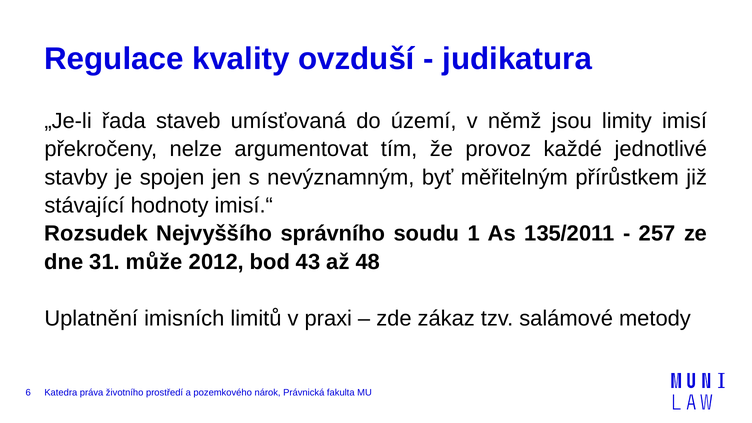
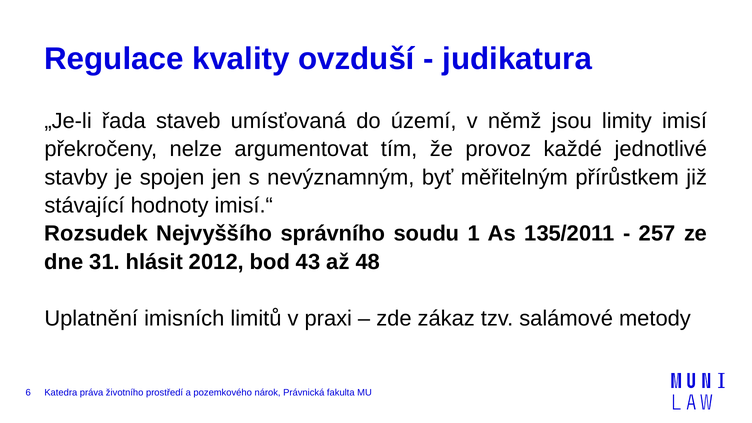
může: může -> hlásit (154, 262)
